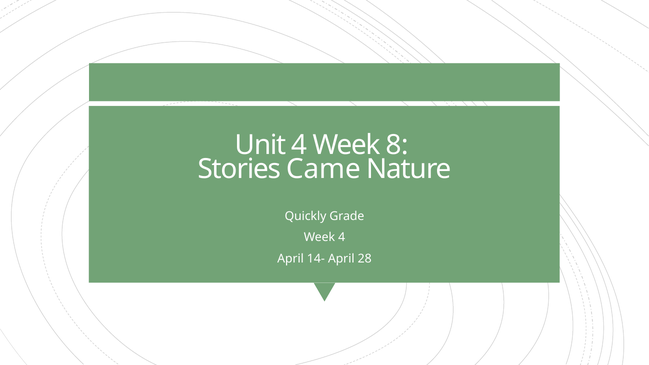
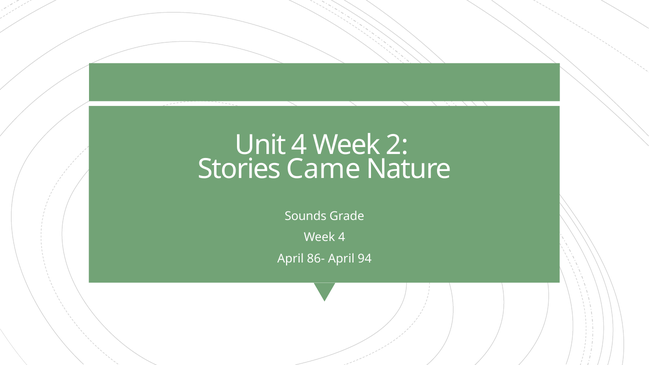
8: 8 -> 2 (397, 145)
Quickly: Quickly -> Sounds (306, 216)
14-: 14- -> 86- (316, 259)
28: 28 -> 94 (365, 259)
